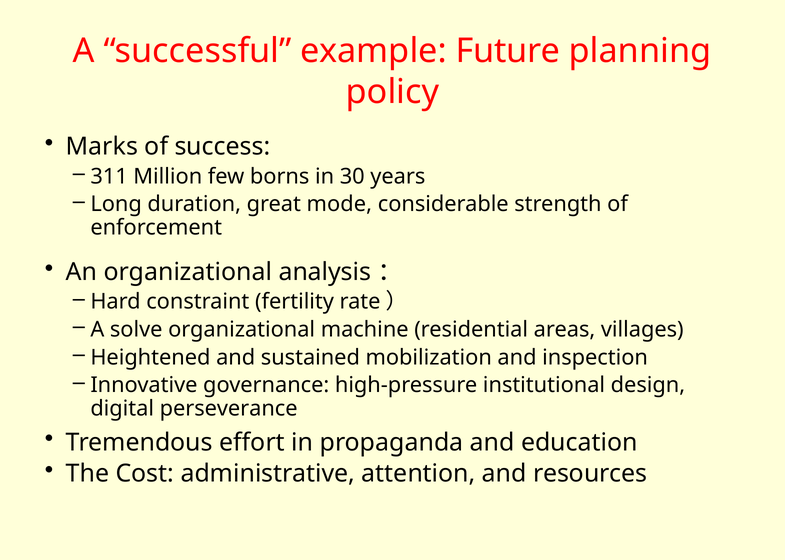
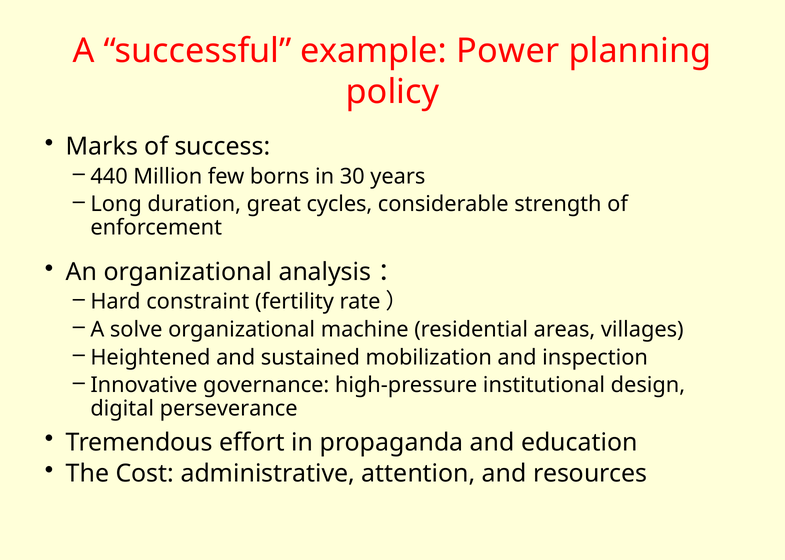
Future: Future -> Power (508, 51)
311: 311 -> 440 (109, 177)
mode: mode -> cycles (339, 205)
